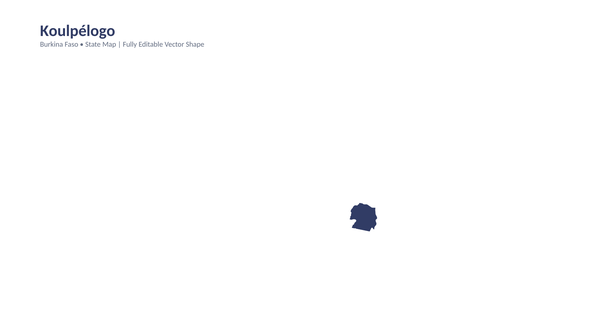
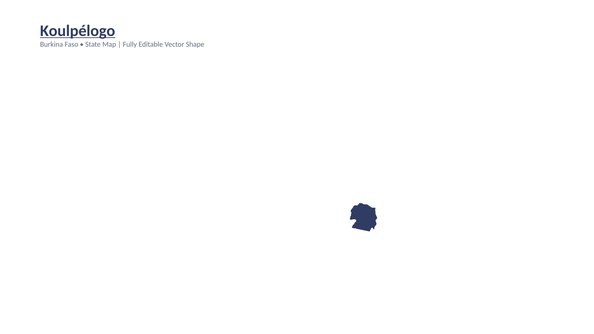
Koulpélogo underline: none -> present (78, 31)
